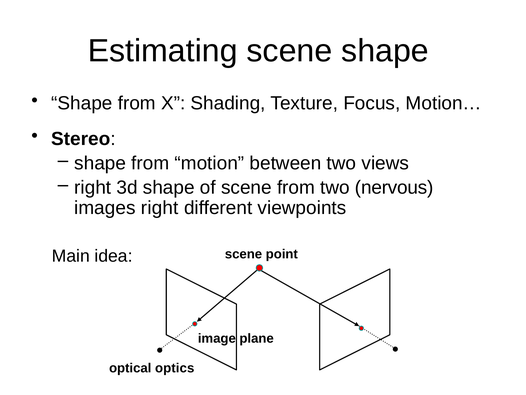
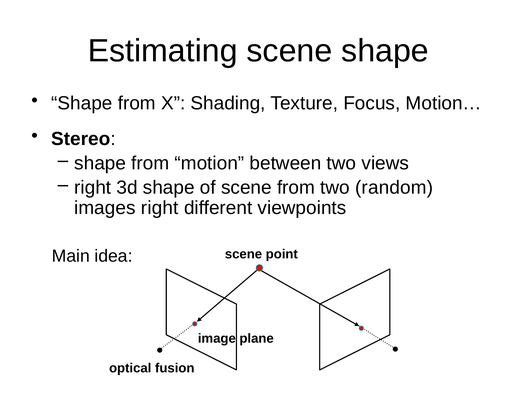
nervous: nervous -> random (394, 187)
optics: optics -> fusion (175, 368)
